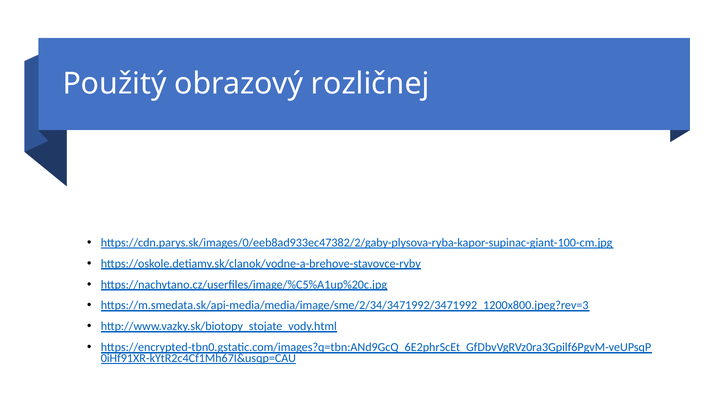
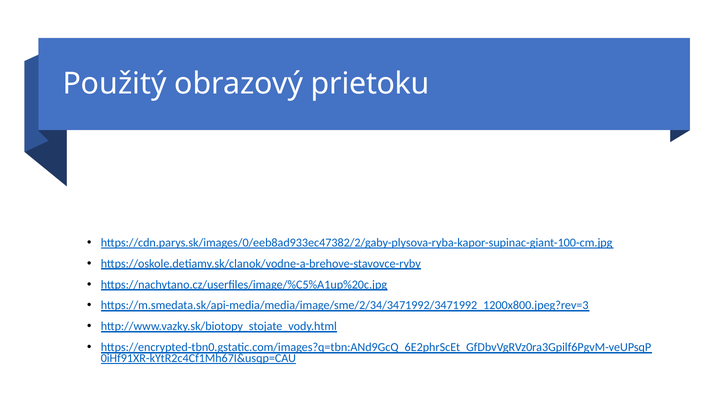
rozličnej: rozličnej -> prietoku (370, 84)
